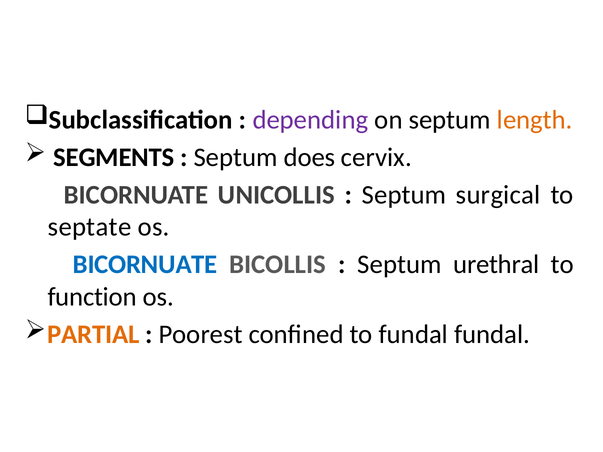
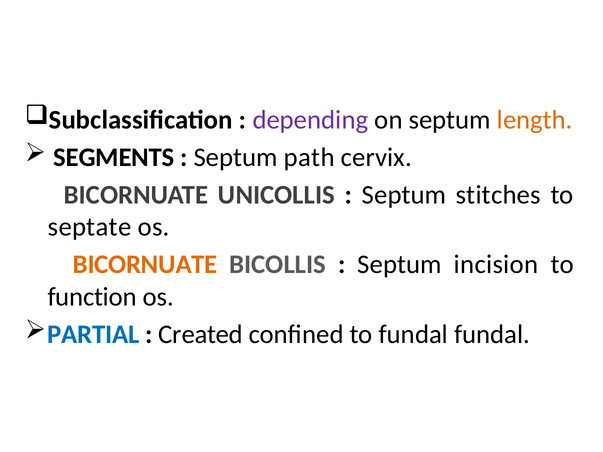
does: does -> path (309, 157)
surgical: surgical -> stitches (498, 195)
BICORNUATE colour: blue -> orange (145, 265)
urethral: urethral -> incision (496, 265)
PARTIAL colour: orange -> blue (93, 335)
Poorest: Poorest -> Created (201, 335)
